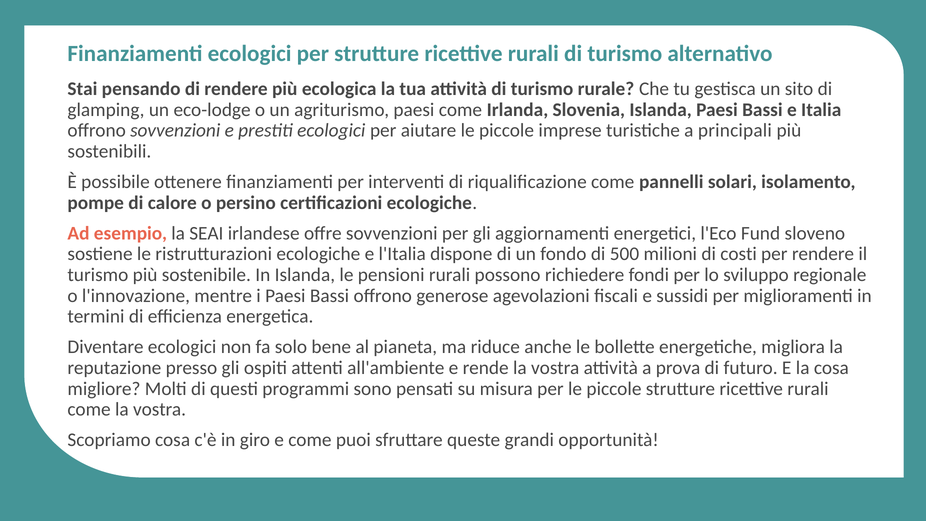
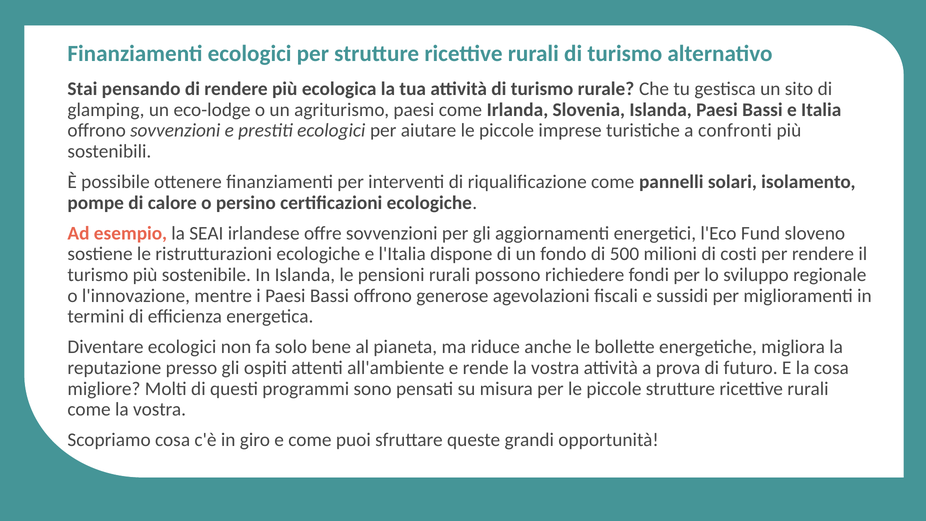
principali: principali -> confronti (735, 130)
